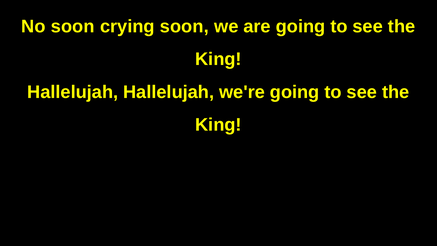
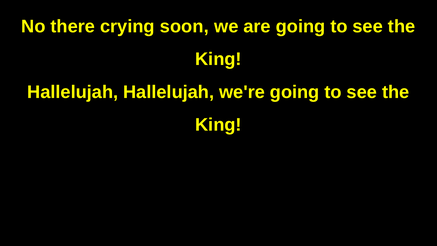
No soon: soon -> there (73, 26)
